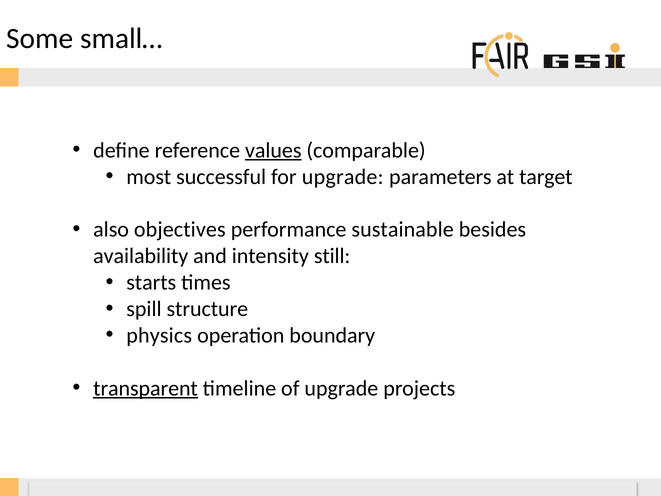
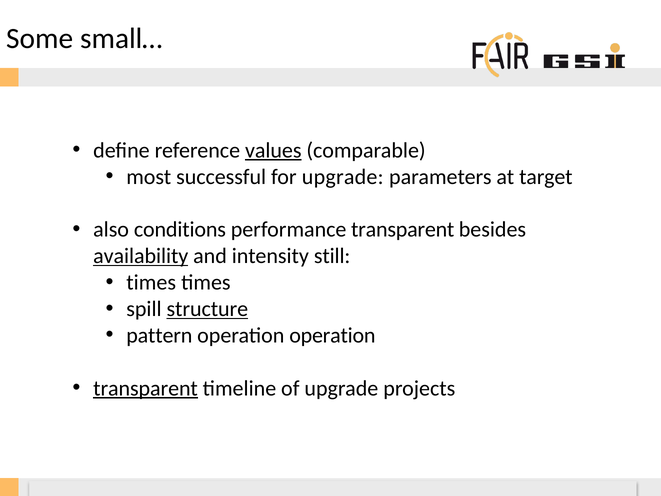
objectives: objectives -> conditions (180, 230)
performance sustainable: sustainable -> transparent (403, 230)
availability underline: none -> present (141, 256)
starts: starts -> times (151, 282)
structure underline: none -> present (207, 309)
physics: physics -> pattern (159, 335)
operation boundary: boundary -> operation (332, 335)
